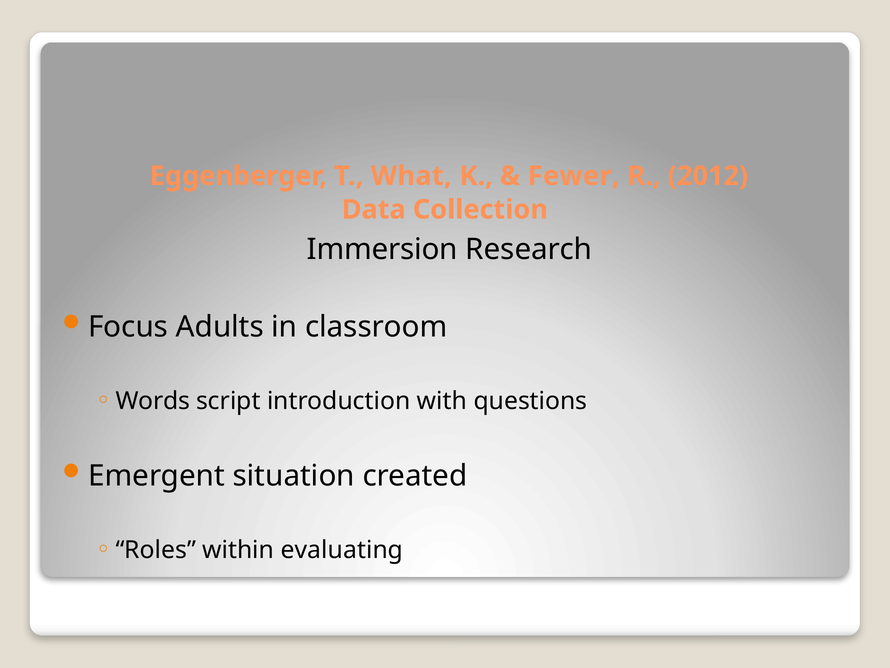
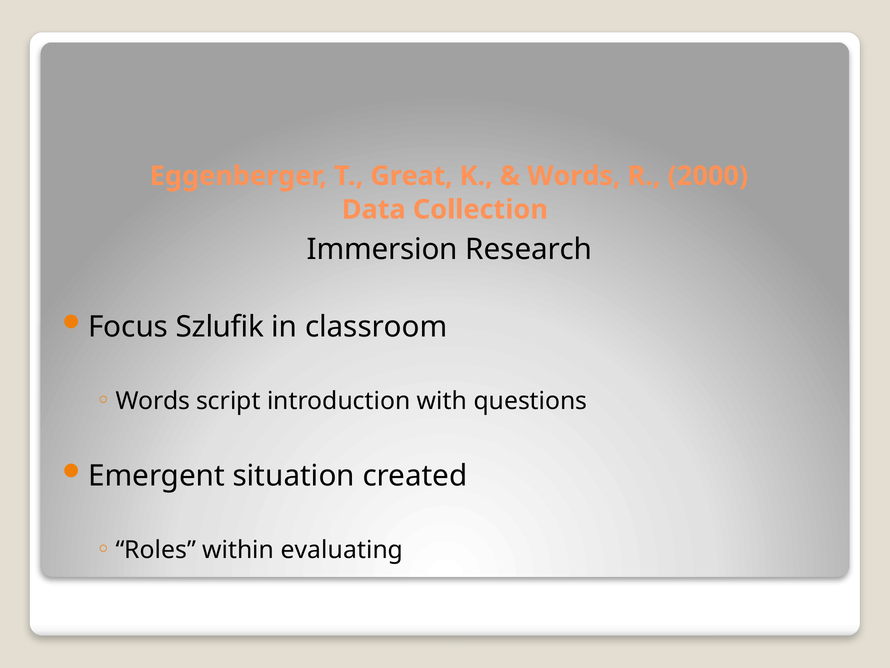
What: What -> Great (412, 176)
Fewer: Fewer -> Words (574, 176)
2012: 2012 -> 2000 (708, 176)
Adults: Adults -> Szlufik (220, 327)
